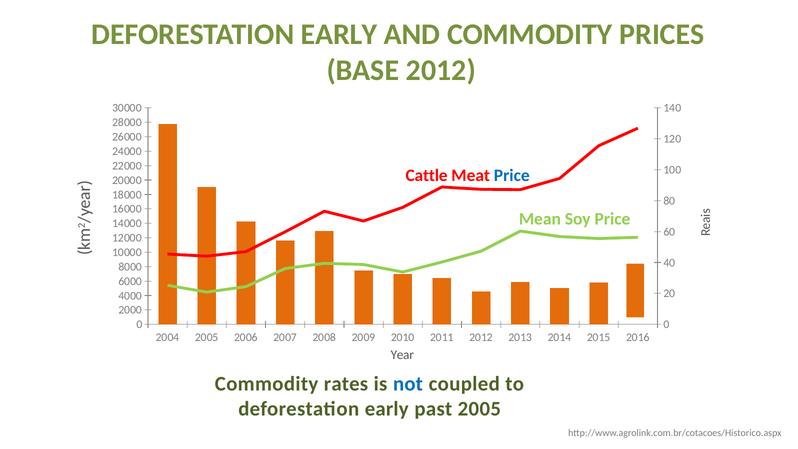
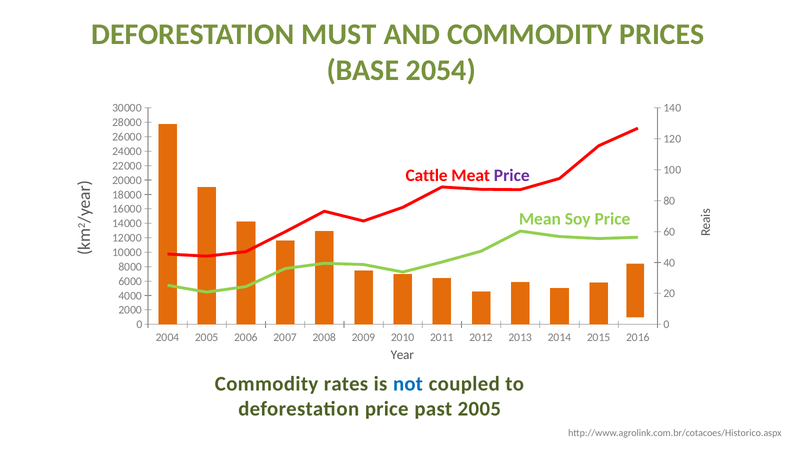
EARLY: EARLY -> MUST (339, 34)
BASE 2012: 2012 -> 2054 (441, 70)
Price colour: blue -> purple (512, 175)
early: early -> price (387, 409)
